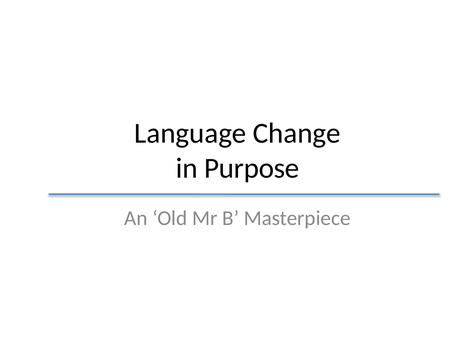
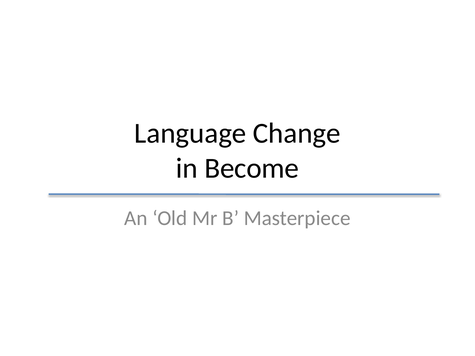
Purpose: Purpose -> Become (252, 168)
